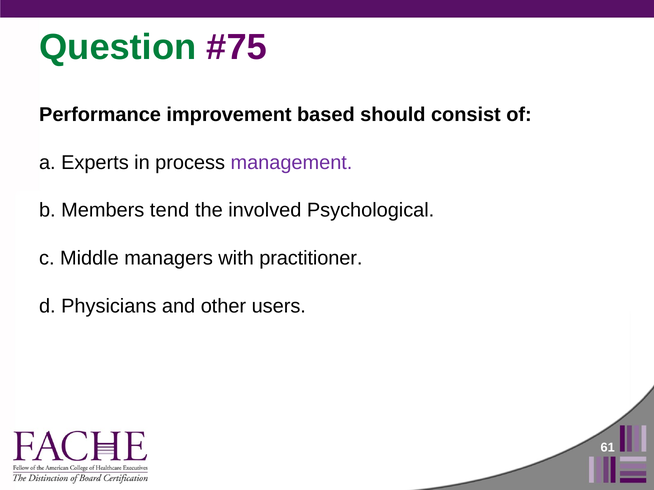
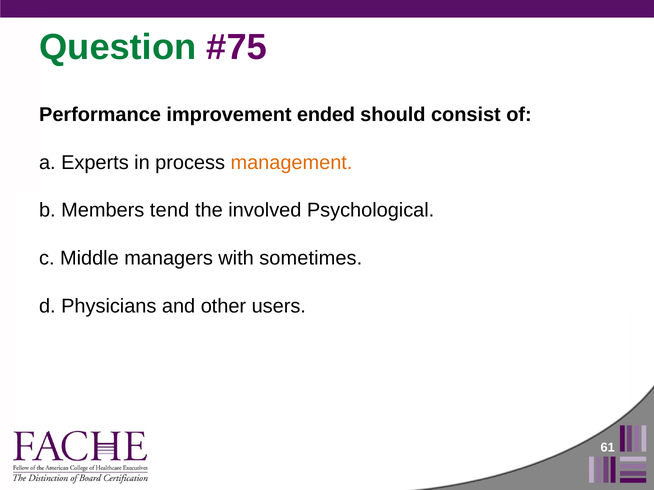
based: based -> ended (326, 115)
management colour: purple -> orange (291, 163)
practitioner: practitioner -> sometimes (311, 259)
